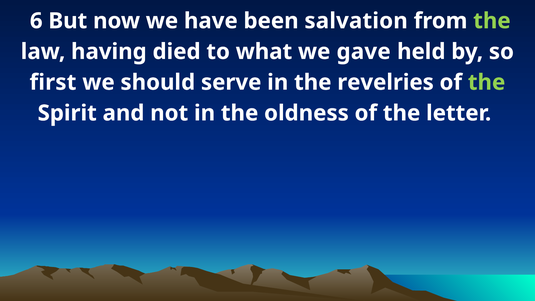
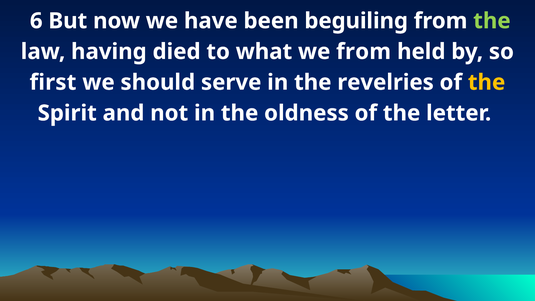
salvation: salvation -> beguiling (356, 21)
we gave: gave -> from (364, 52)
the colour: light green -> yellow (487, 82)
